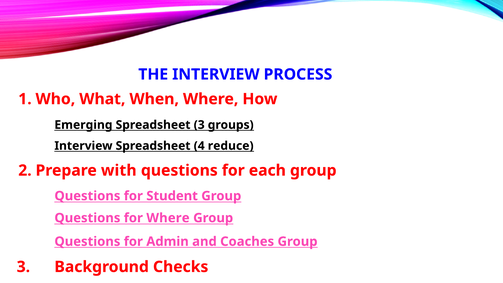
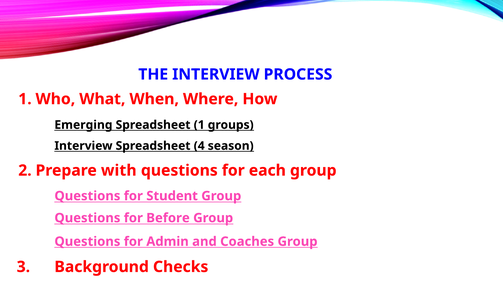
Spreadsheet 3: 3 -> 1 (199, 125)
reduce: reduce -> season (231, 146)
for Where: Where -> Before (168, 218)
